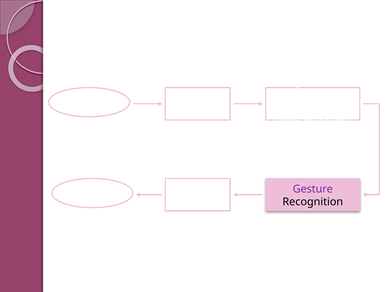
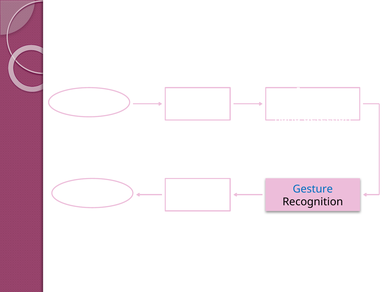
Gesture colour: purple -> blue (313, 189)
